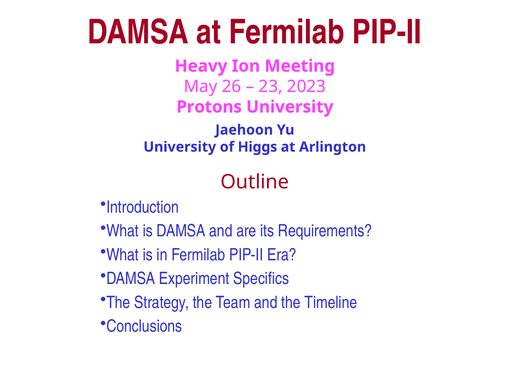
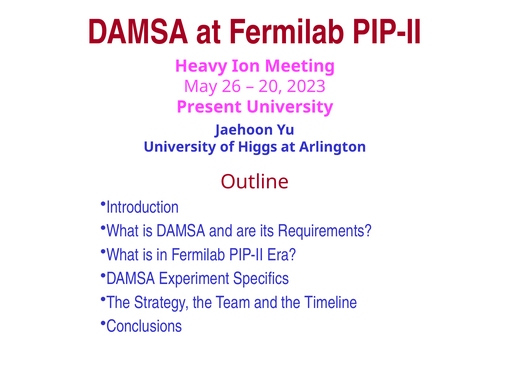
23: 23 -> 20 (271, 86)
Protons: Protons -> Present (209, 107)
